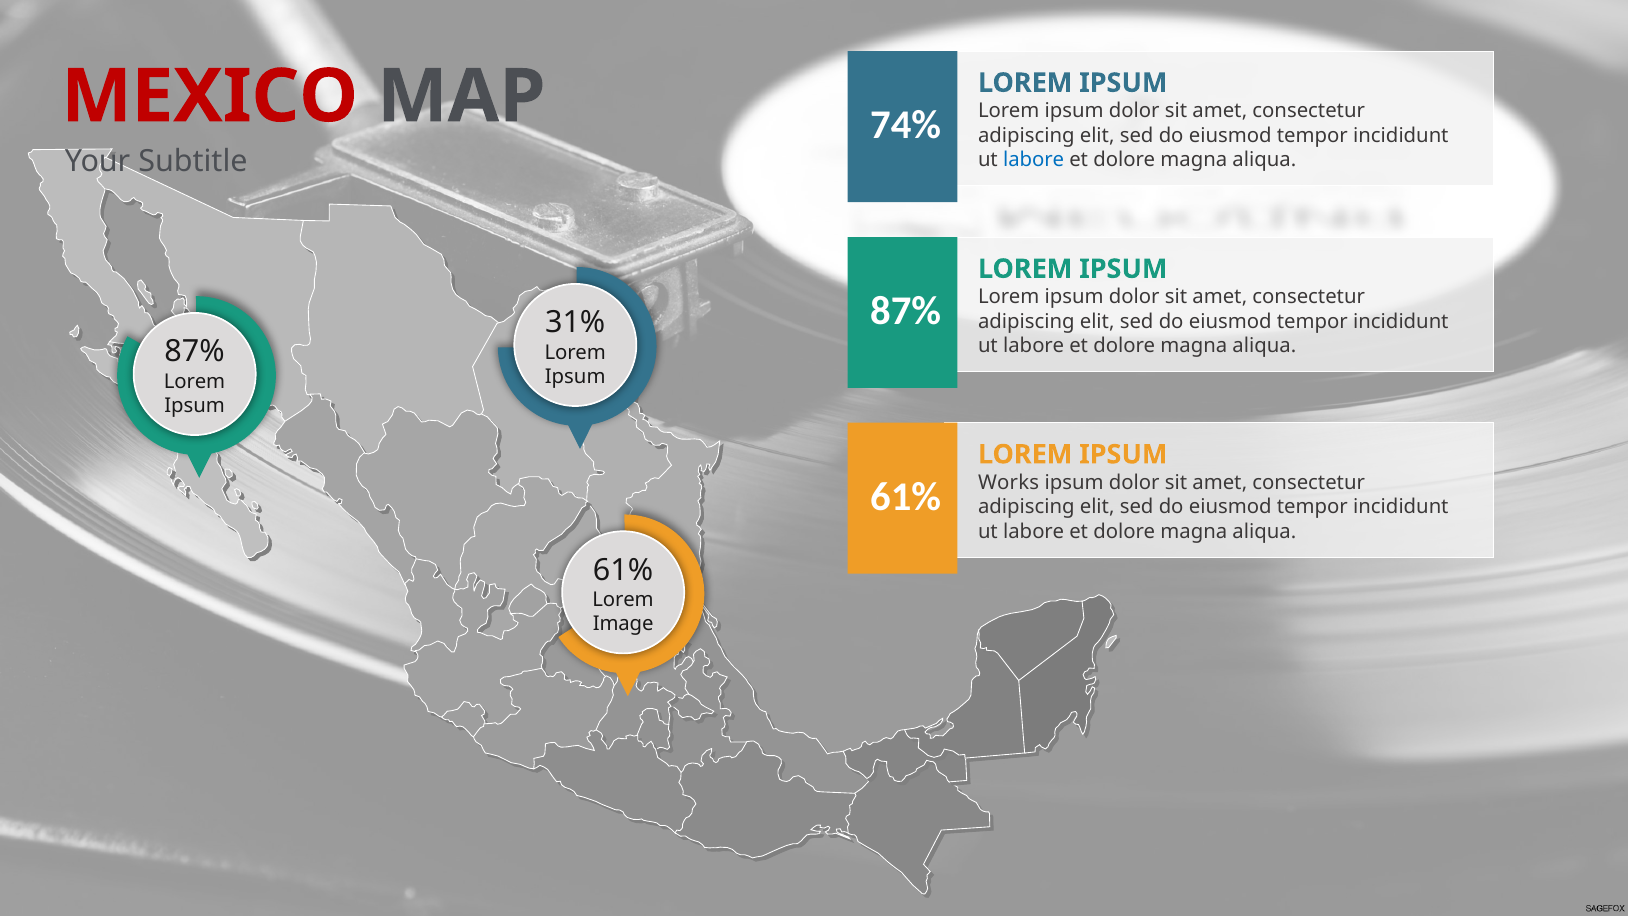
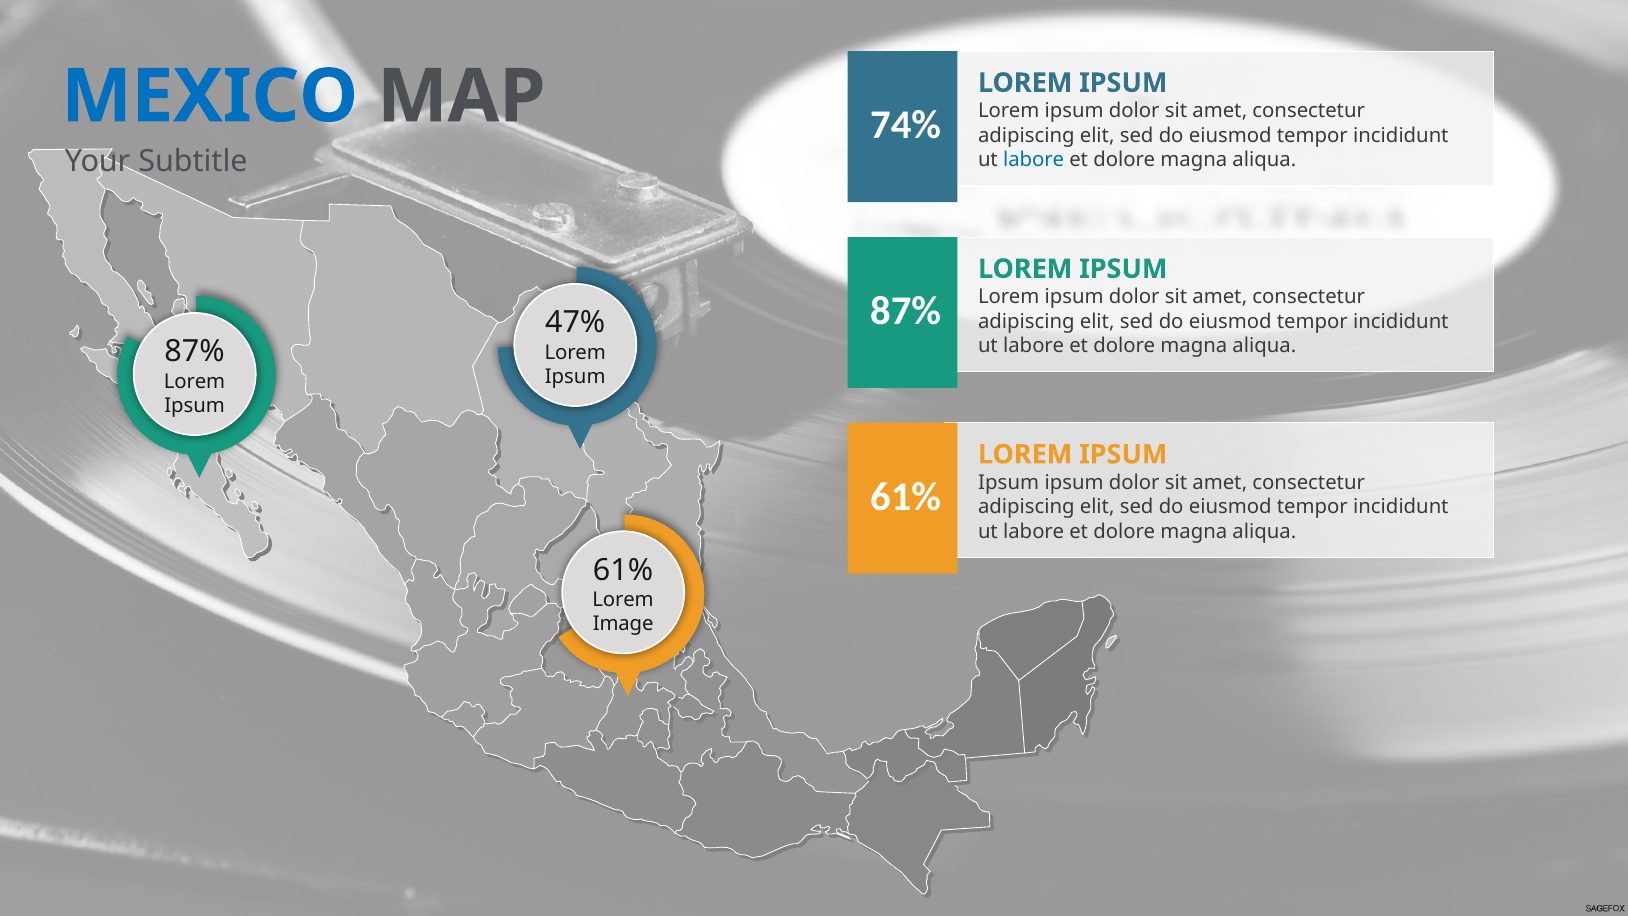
MEXICO colour: red -> blue (210, 97)
31%: 31% -> 47% (575, 323)
Works: Works -> Ipsum (1009, 482)
